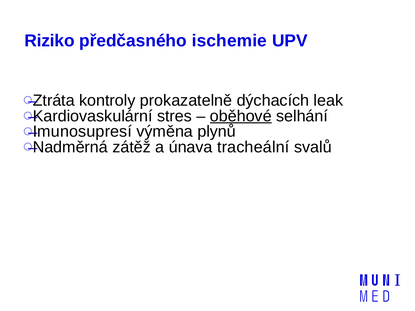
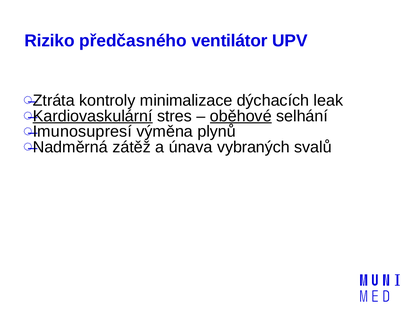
ischemie: ischemie -> ventilátor (230, 41)
prokazatelně: prokazatelně -> minimalizace (186, 101)
Kardiovaskulární underline: none -> present (93, 116)
tracheální: tracheální -> vybraných (253, 147)
